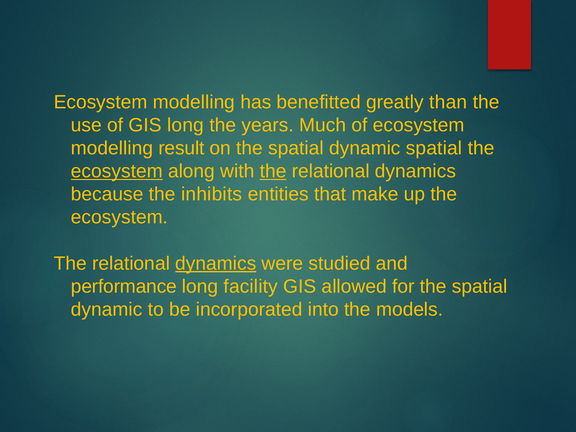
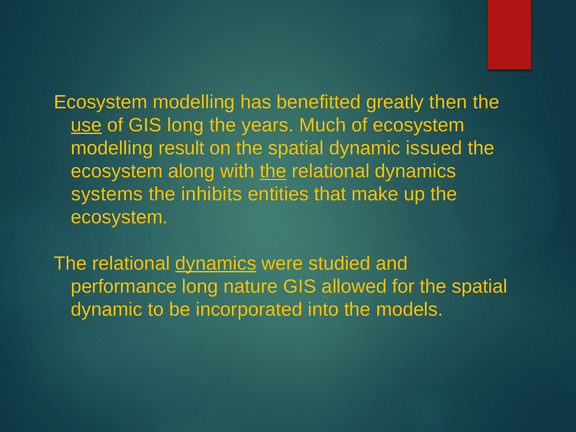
than: than -> then (448, 102)
use underline: none -> present (86, 125)
dynamic spatial: spatial -> issued (434, 148)
ecosystem underline: present -> none (117, 171)
because: because -> systems (107, 194)
facility: facility -> nature (251, 286)
